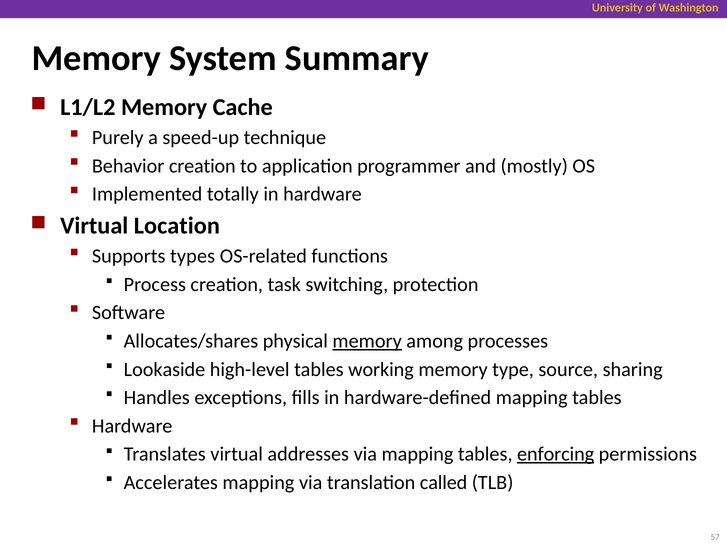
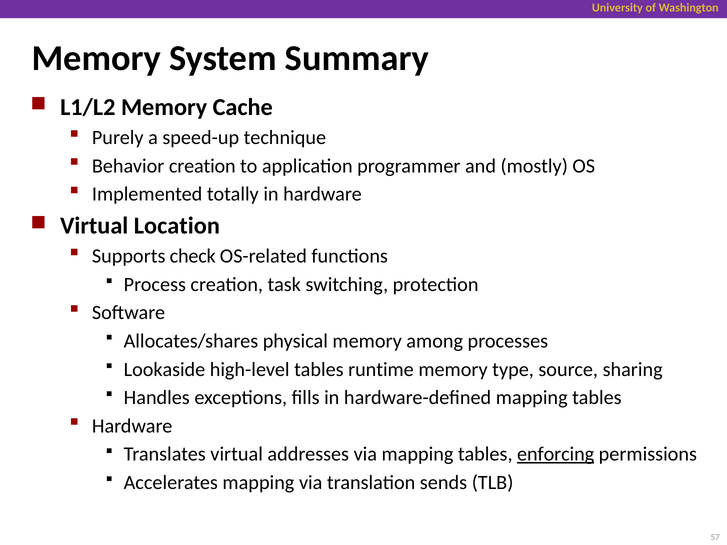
types: types -> check (193, 256)
memory underline: present -> none (367, 341)
working: working -> runtime (381, 370)
called: called -> sends (443, 483)
